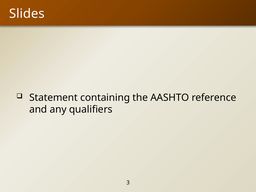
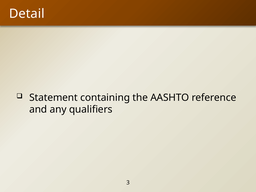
Slides: Slides -> Detail (27, 14)
